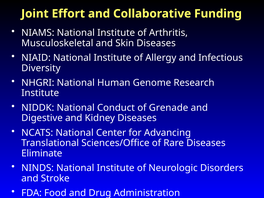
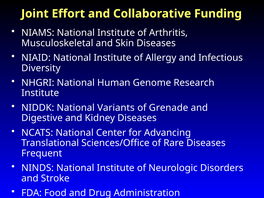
Conduct: Conduct -> Variants (116, 108)
Eliminate: Eliminate -> Frequent (42, 153)
